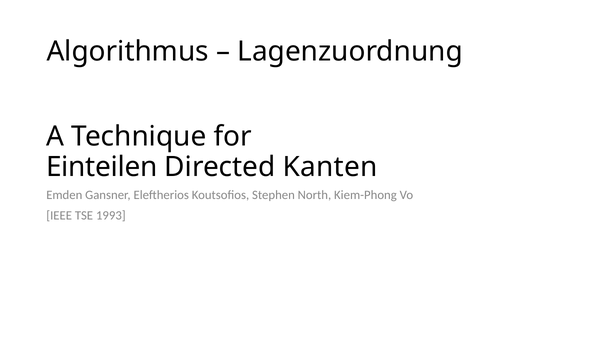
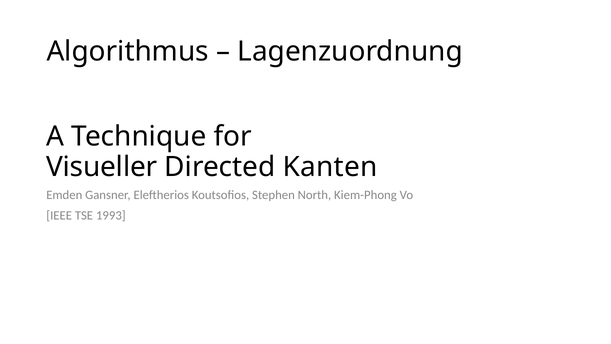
Einteilen: Einteilen -> Visueller (102, 167)
